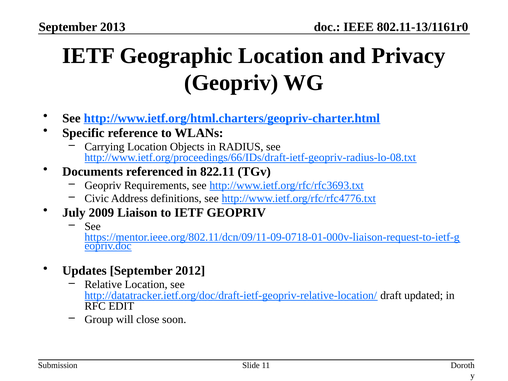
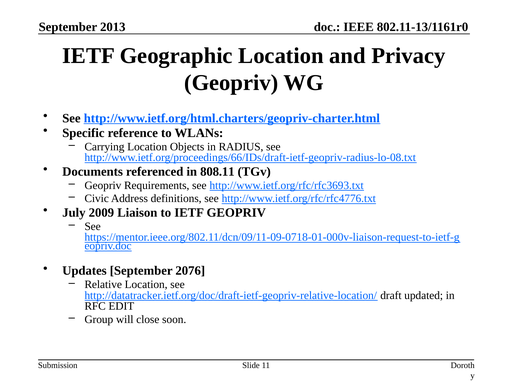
822.11: 822.11 -> 808.11 (217, 172)
2012: 2012 -> 2076 (190, 271)
